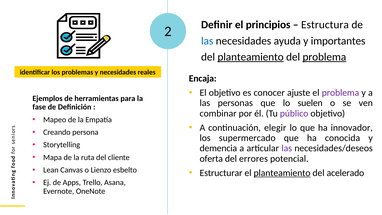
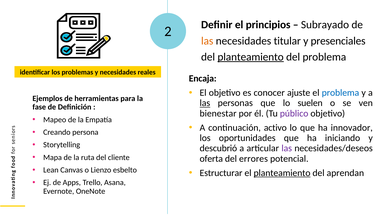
Estructura: Estructura -> Subrayado (325, 25)
las colour: blue -> orange (207, 41)
ayuda: ayuda -> titular (287, 41)
importantes: importantes -> presenciales (338, 41)
problema underline: present -> none (324, 57)
problema colour: purple -> blue (340, 93)
las underline: none -> present (205, 103)
combinar: combinar -> bienestar (218, 113)
elegir: elegir -> activo (275, 128)
supermercado: supermercado -> oportunidades (247, 138)
conocida: conocida -> iniciando (343, 138)
demencia: demencia -> descubrió (218, 148)
acelerado: acelerado -> aprendan (345, 173)
